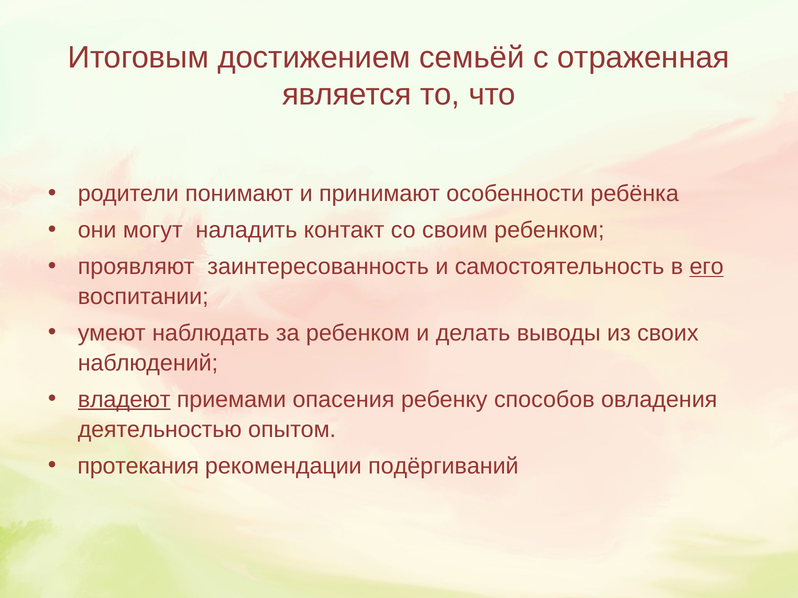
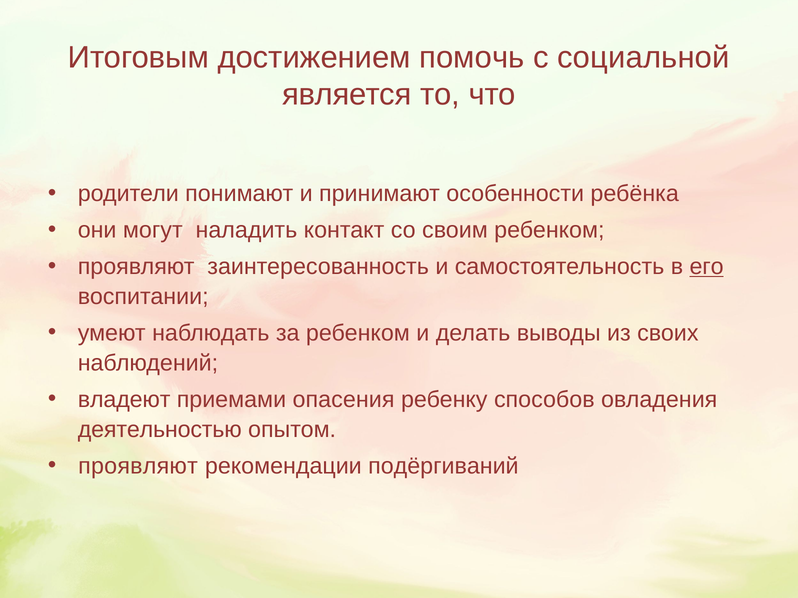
семьёй: семьёй -> помочь (472, 57)
отраженная: отраженная -> социальной (643, 57)
владеют underline: present -> none (124, 400)
протекания: протекания -> проявляют (138, 466)
